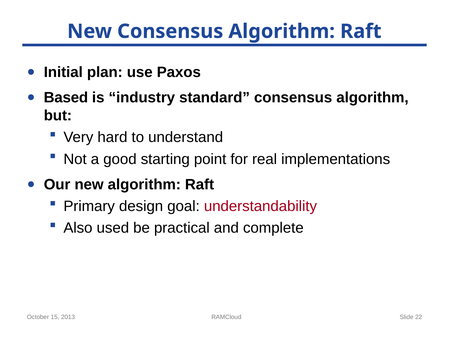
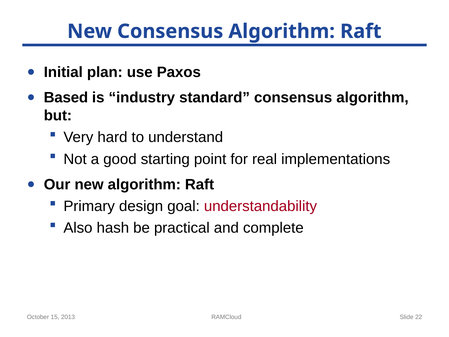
used: used -> hash (113, 228)
